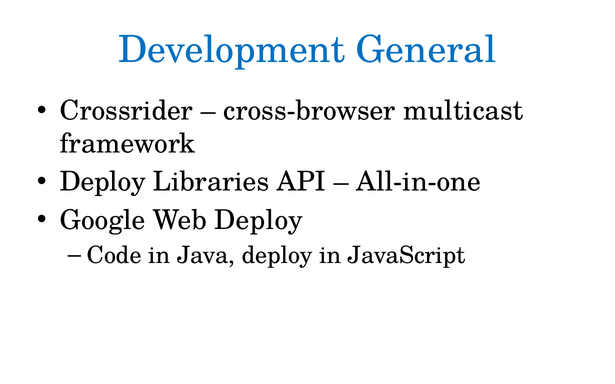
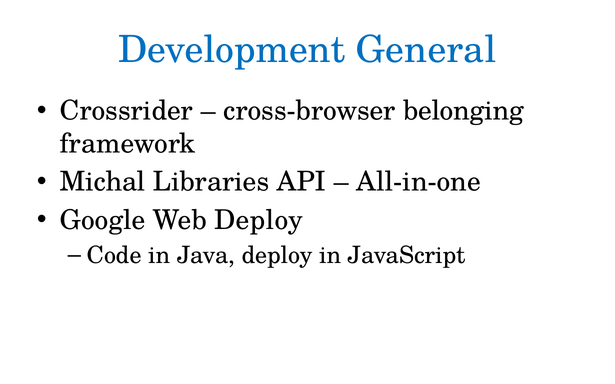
multicast: multicast -> belonging (464, 111)
Deploy: Deploy -> Michal (103, 182)
